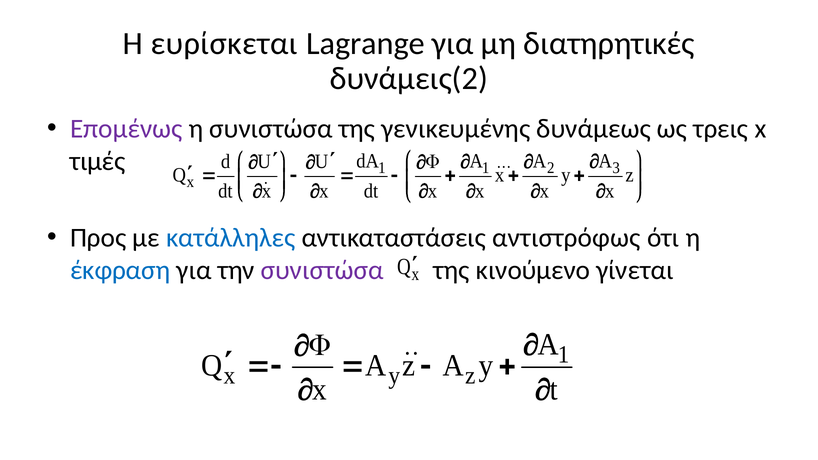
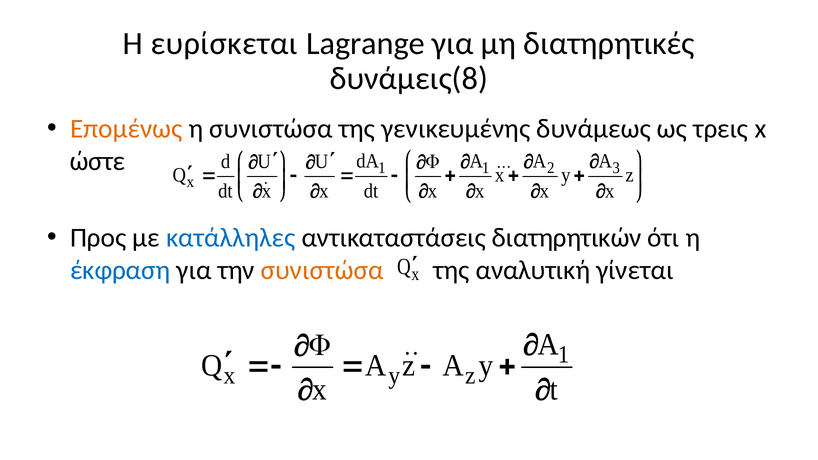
δυνάμεις(2: δυνάμεις(2 -> δυνάμεις(8 (409, 78)
Επομένως colour: purple -> orange (126, 129)
τιμές: τιμές -> ώστε (98, 161)
αντιστρόφως: αντιστρόφως -> διατηρητικών (567, 238)
συνιστώσα colour: purple -> orange (322, 271)
κινούμενο: κινούμενο -> αναλυτική (533, 271)
